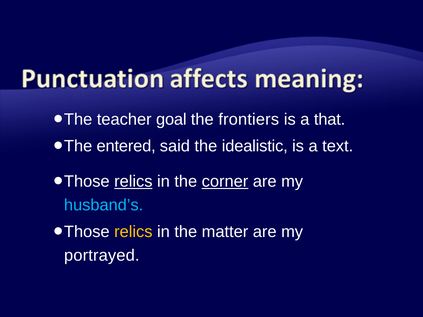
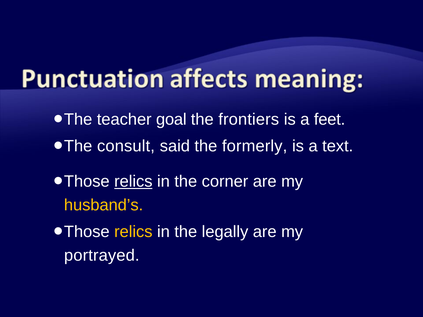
that: that -> feet (330, 120)
entered: entered -> consult (126, 146)
idealistic: idealistic -> formerly (255, 146)
corner underline: present -> none (225, 182)
husband’s colour: light blue -> yellow (104, 205)
matter: matter -> legally (225, 232)
